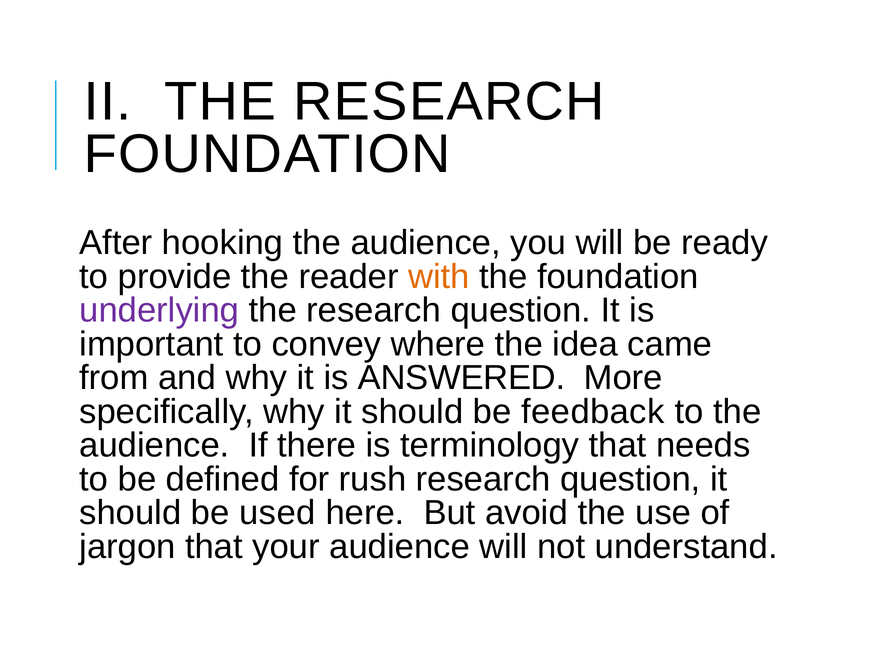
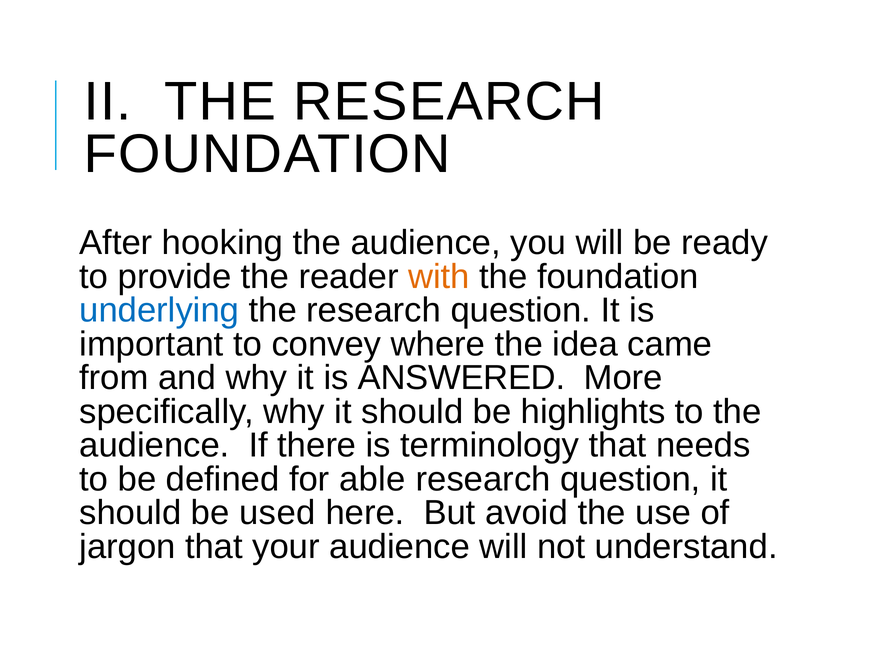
underlying colour: purple -> blue (159, 311)
feedback: feedback -> highlights (593, 412)
rush: rush -> able (372, 479)
